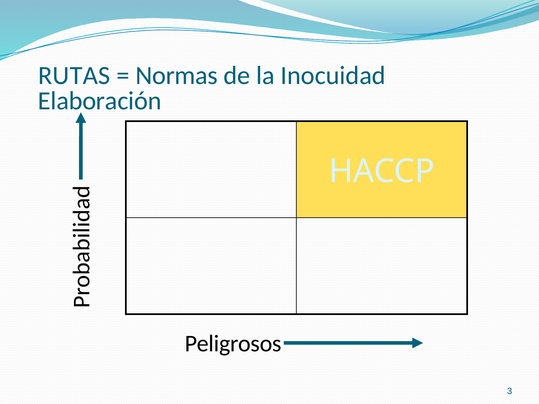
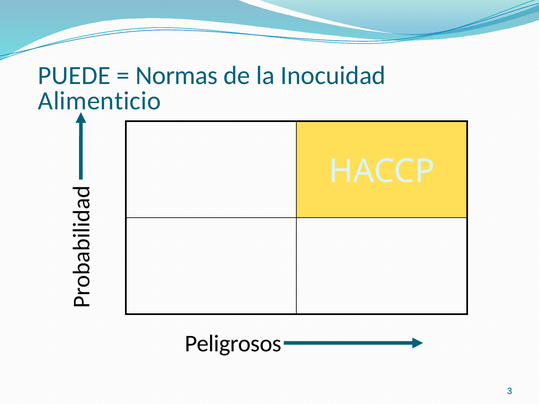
RUTAS: RUTAS -> PUEDE (74, 76)
Elaboración: Elaboración -> Alimenticio (99, 101)
